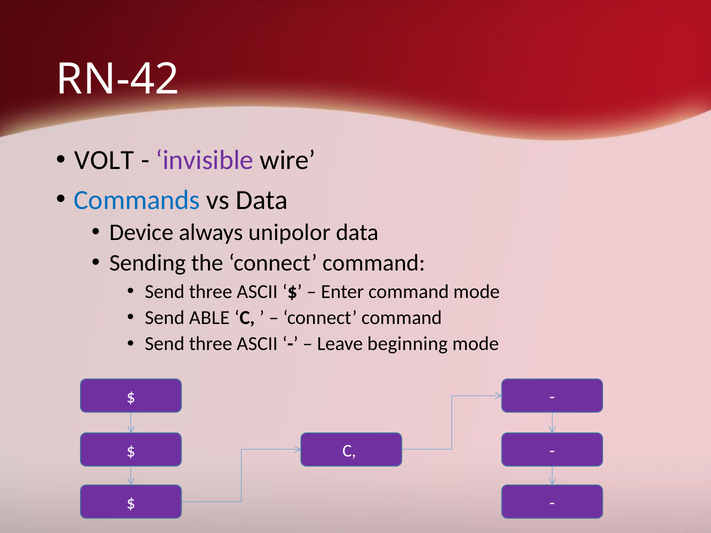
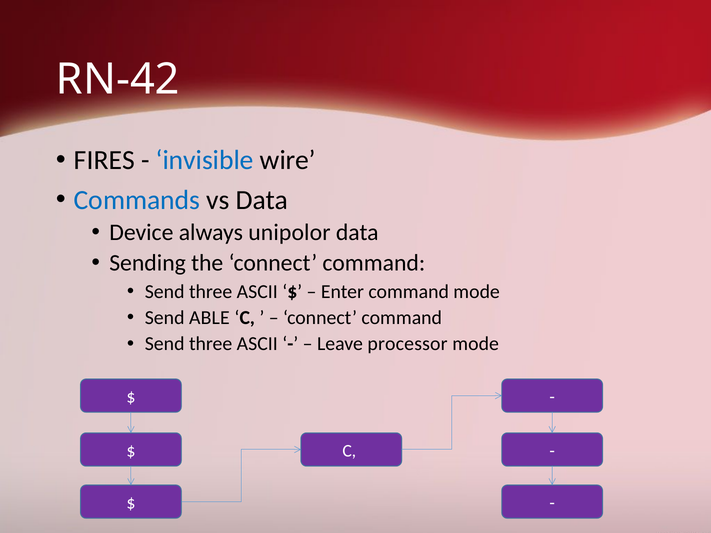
VOLT: VOLT -> FIRES (104, 160)
invisible colour: purple -> blue (205, 160)
beginning: beginning -> processor (408, 344)
